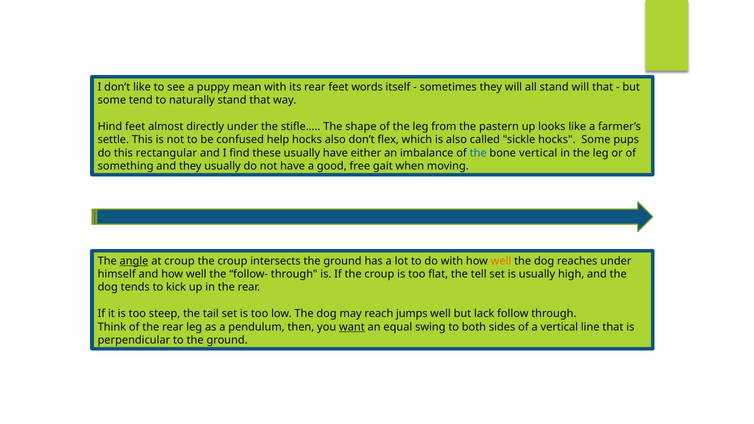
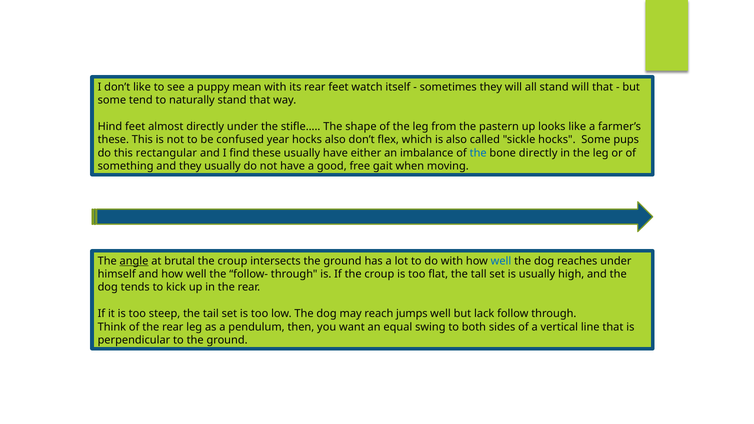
words: words -> watch (367, 87)
settle: settle -> these (113, 140)
help: help -> year (278, 140)
bone vertical: vertical -> directly (538, 153)
at croup: croup -> brutal (180, 261)
well colour: orange -> blue (501, 261)
tell: tell -> tall (479, 274)
want underline: present -> none (352, 327)
